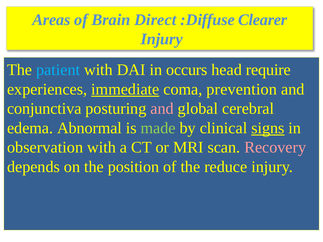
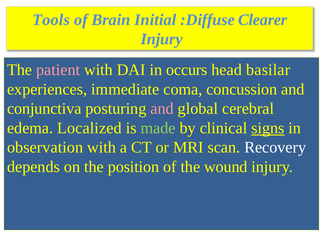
Areas: Areas -> Tools (51, 20)
Direct: Direct -> Initial (155, 20)
patient colour: light blue -> pink (58, 70)
require: require -> basilar (268, 70)
immediate underline: present -> none (125, 89)
prevention: prevention -> concussion (242, 89)
Abnormal: Abnormal -> Localized (89, 128)
Recovery colour: pink -> white (275, 147)
reduce: reduce -> wound (226, 167)
